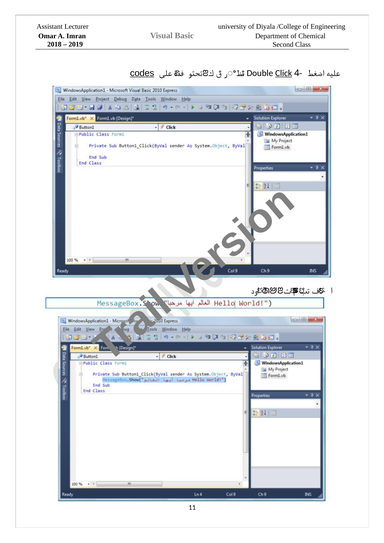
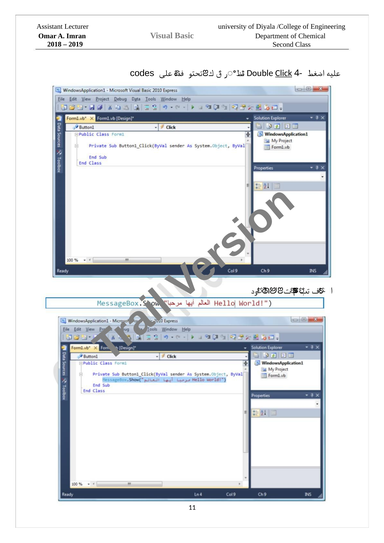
codes underline: present -> none (142, 73)
